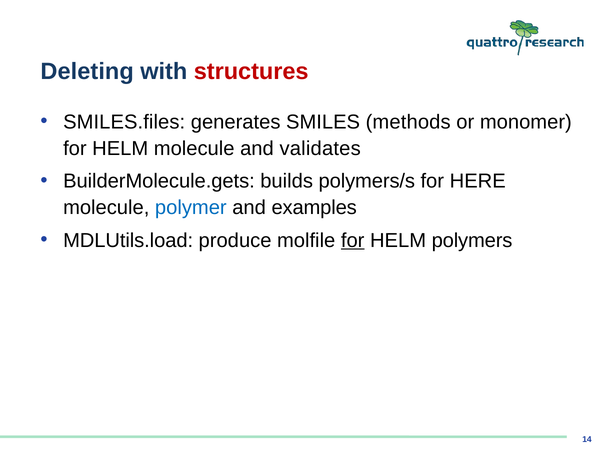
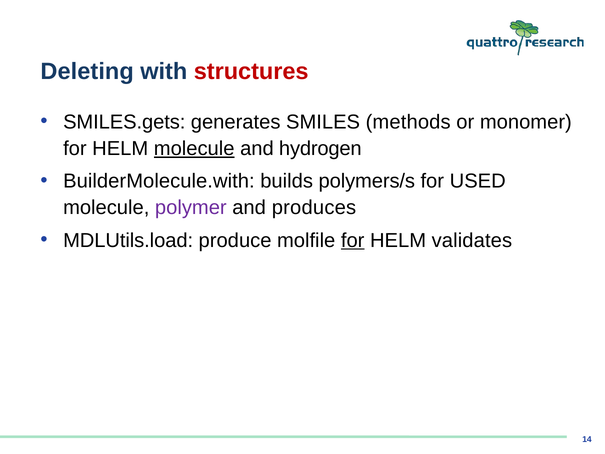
SMILES.files: SMILES.files -> SMILES.gets (124, 122)
molecule underline: none -> present (194, 148)
validates: validates -> hydrogen (320, 148)
BuilderMolecule.gets: BuilderMolecule.gets -> BuilderMolecule.with (159, 181)
HERE: HERE -> USED (478, 181)
polymer colour: blue -> purple (191, 208)
examples: examples -> produces (314, 208)
polymers: polymers -> validates (472, 240)
